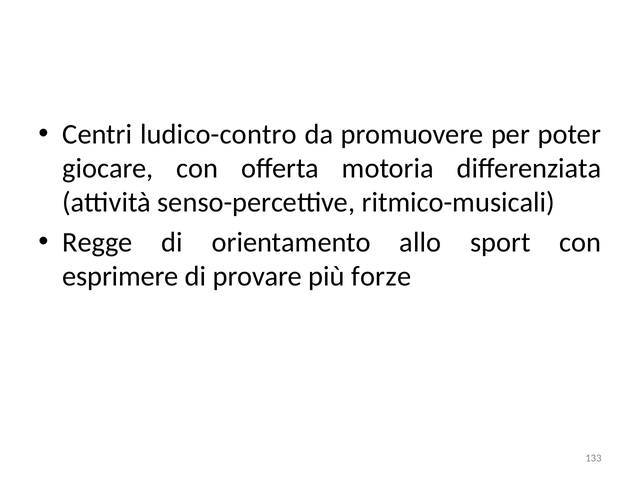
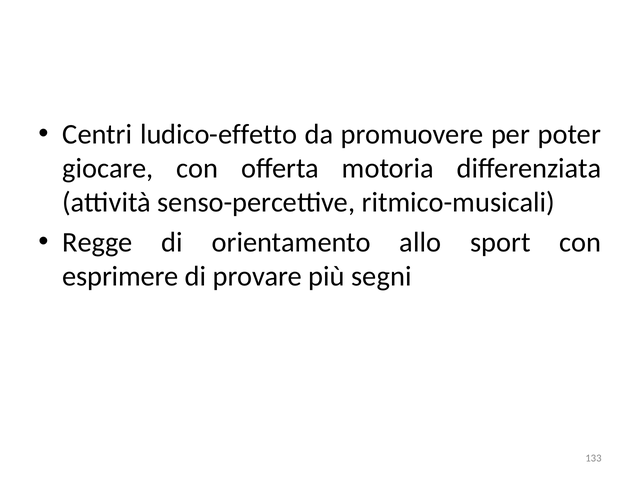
ludico-contro: ludico-contro -> ludico-effetto (219, 134)
forze: forze -> segni (381, 277)
